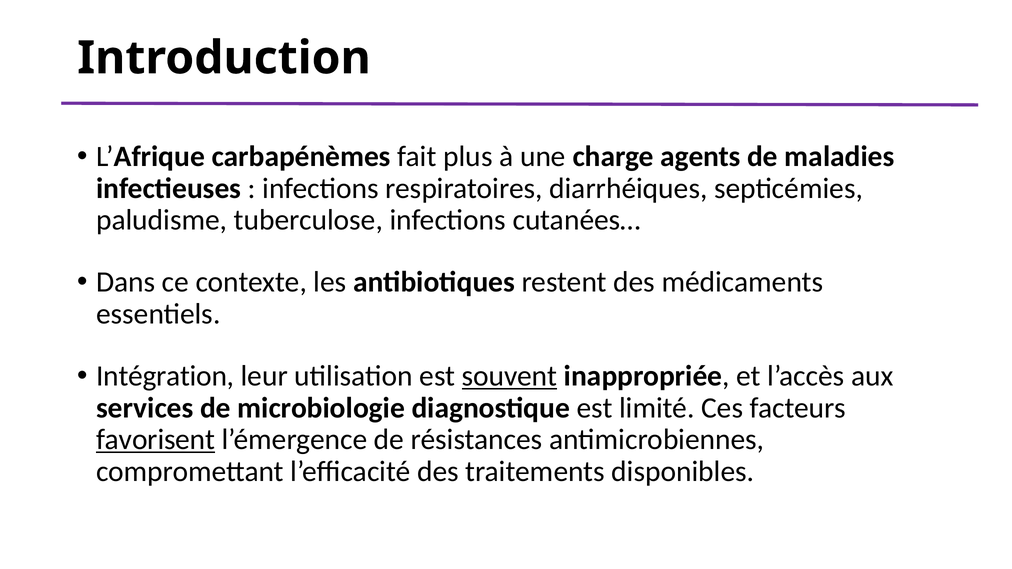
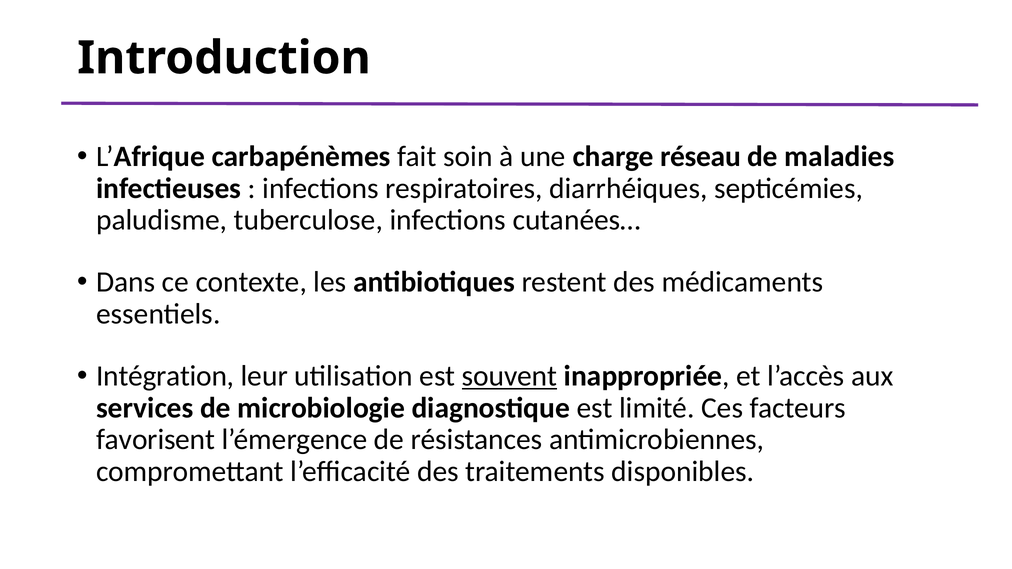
plus: plus -> soin (468, 157)
agents: agents -> réseau (701, 157)
favorisent underline: present -> none (156, 440)
